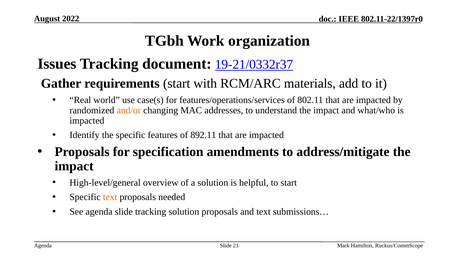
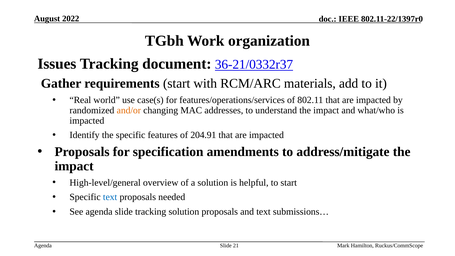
19-21/0332r37: 19-21/0332r37 -> 36-21/0332r37 (254, 64)
892.11: 892.11 -> 204.91 (203, 135)
text colour: orange -> blue (110, 197)
